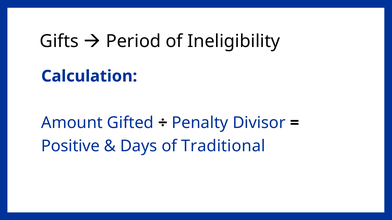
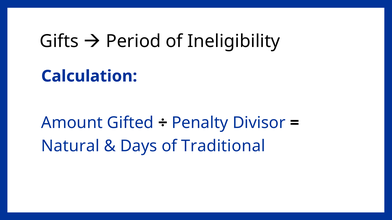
Positive: Positive -> Natural (70, 146)
